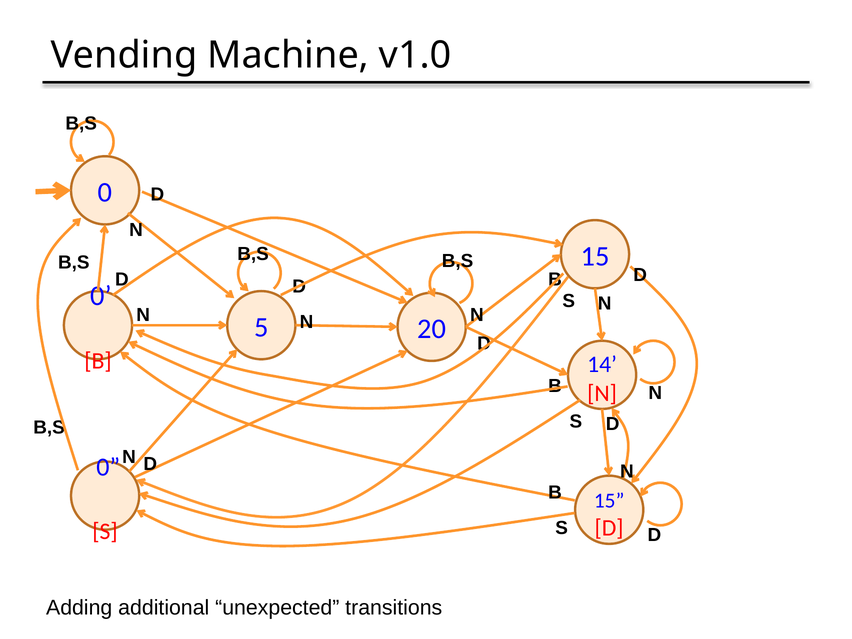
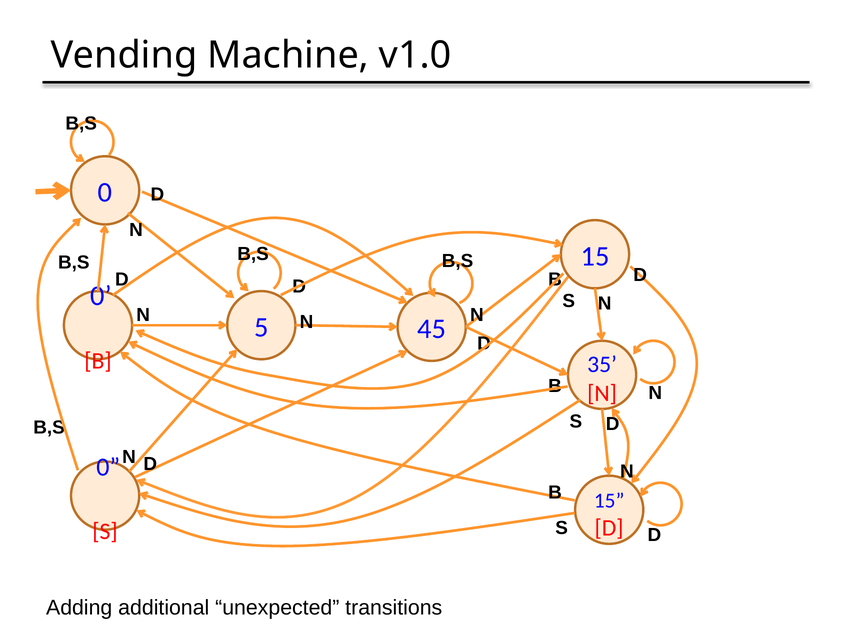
20: 20 -> 45 (432, 329)
14: 14 -> 35 (602, 364)
